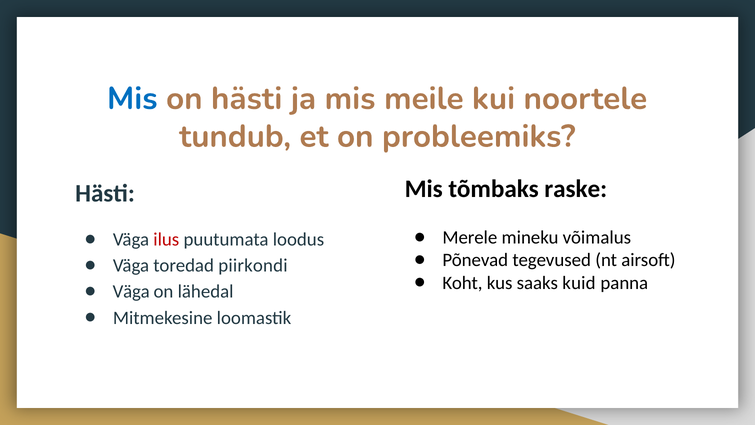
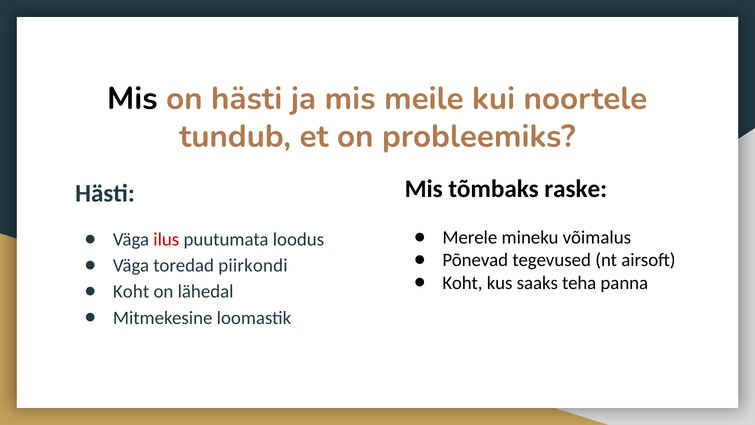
Mis colour: blue -> black (132, 98)
kuid: kuid -> teha (579, 283)
Väga: Väga -> Koht (131, 292)
